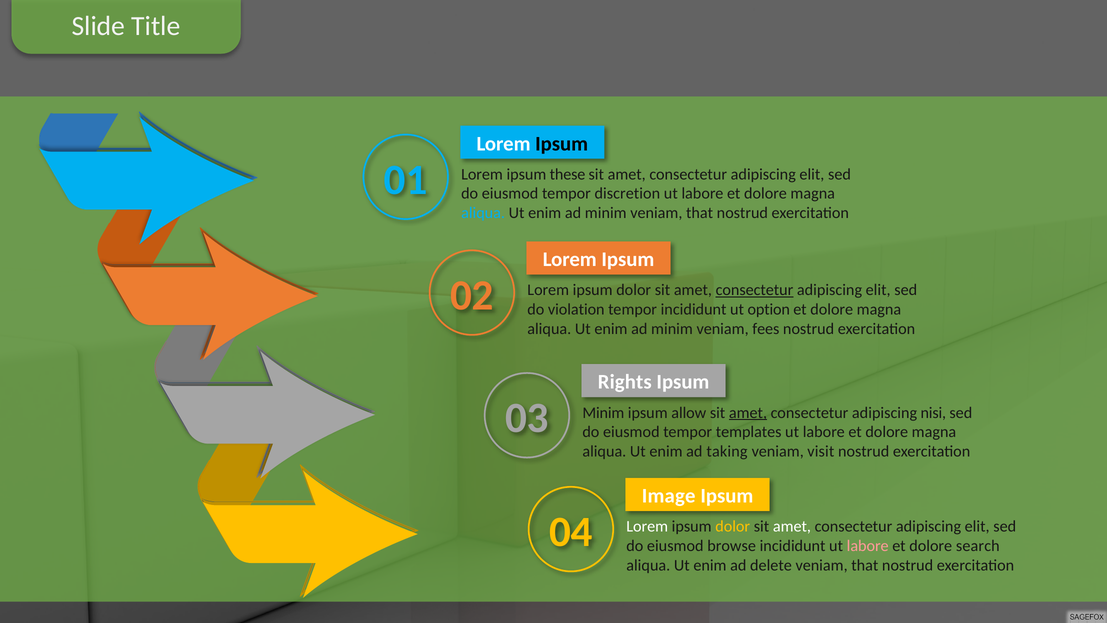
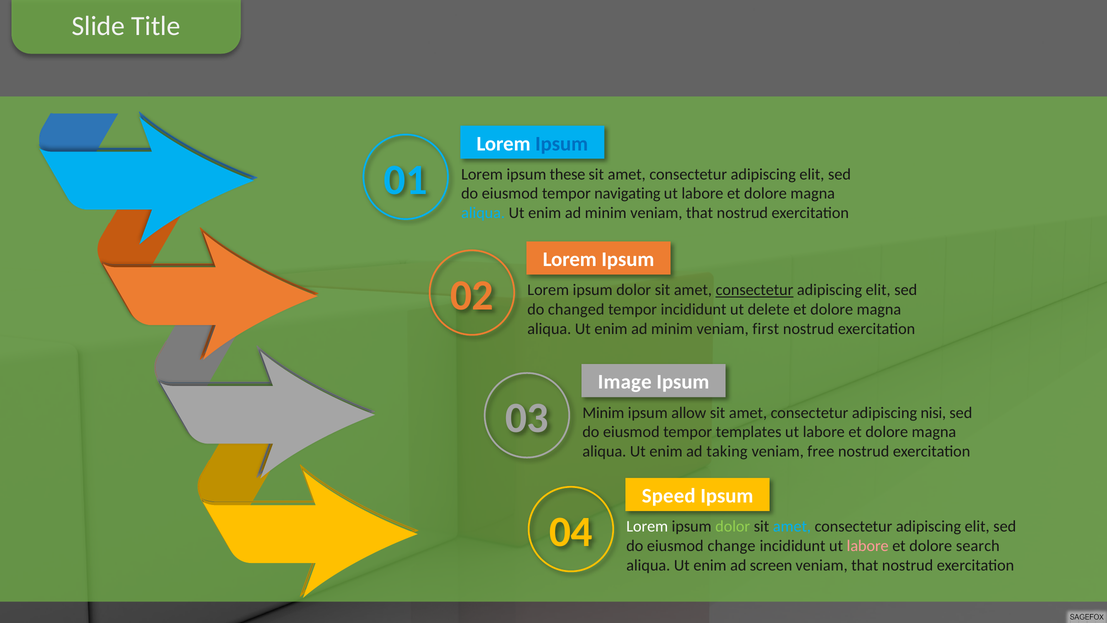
Ipsum colour: black -> blue (562, 144)
discretion: discretion -> navigating (627, 194)
violation: violation -> changed (576, 309)
option: option -> delete (769, 309)
fees: fees -> first (766, 329)
Rights: Rights -> Image (625, 382)
amet underline: present -> none (748, 412)
visit: visit -> free (821, 451)
Image: Image -> Speed (669, 496)
dolor colour: yellow -> light green (733, 526)
amet colour: white -> light blue (792, 526)
browse: browse -> change (732, 546)
delete: delete -> screen (771, 565)
